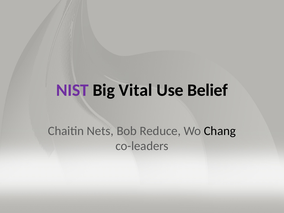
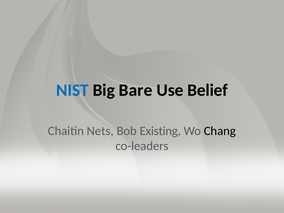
NIST colour: purple -> blue (72, 90)
Vital: Vital -> Bare (136, 90)
Reduce: Reduce -> Existing (160, 131)
